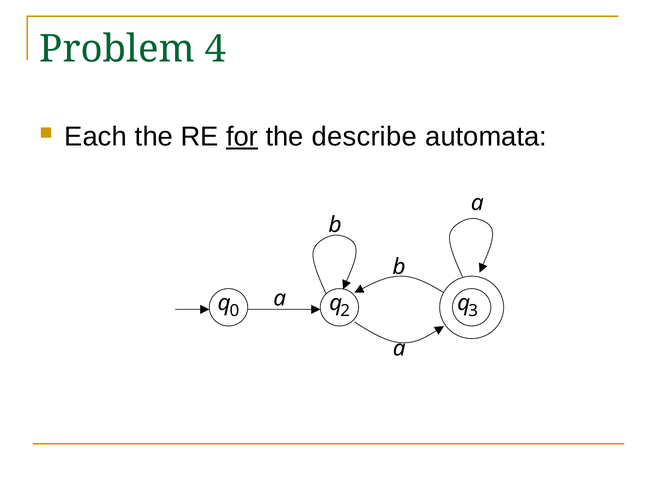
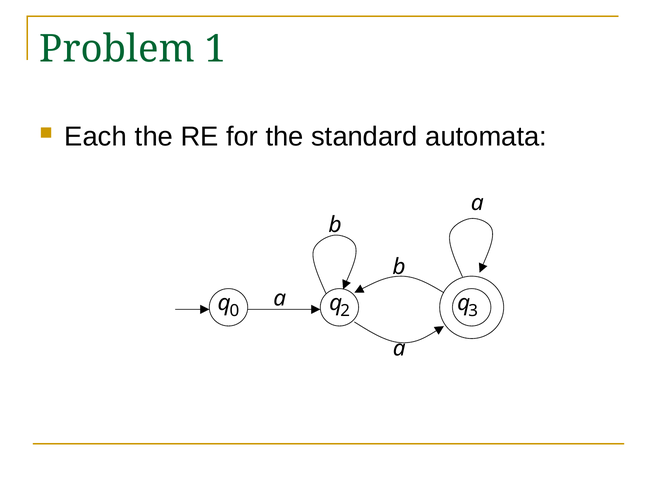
4: 4 -> 1 (215, 49)
for underline: present -> none (242, 137)
describe: describe -> standard (365, 137)
